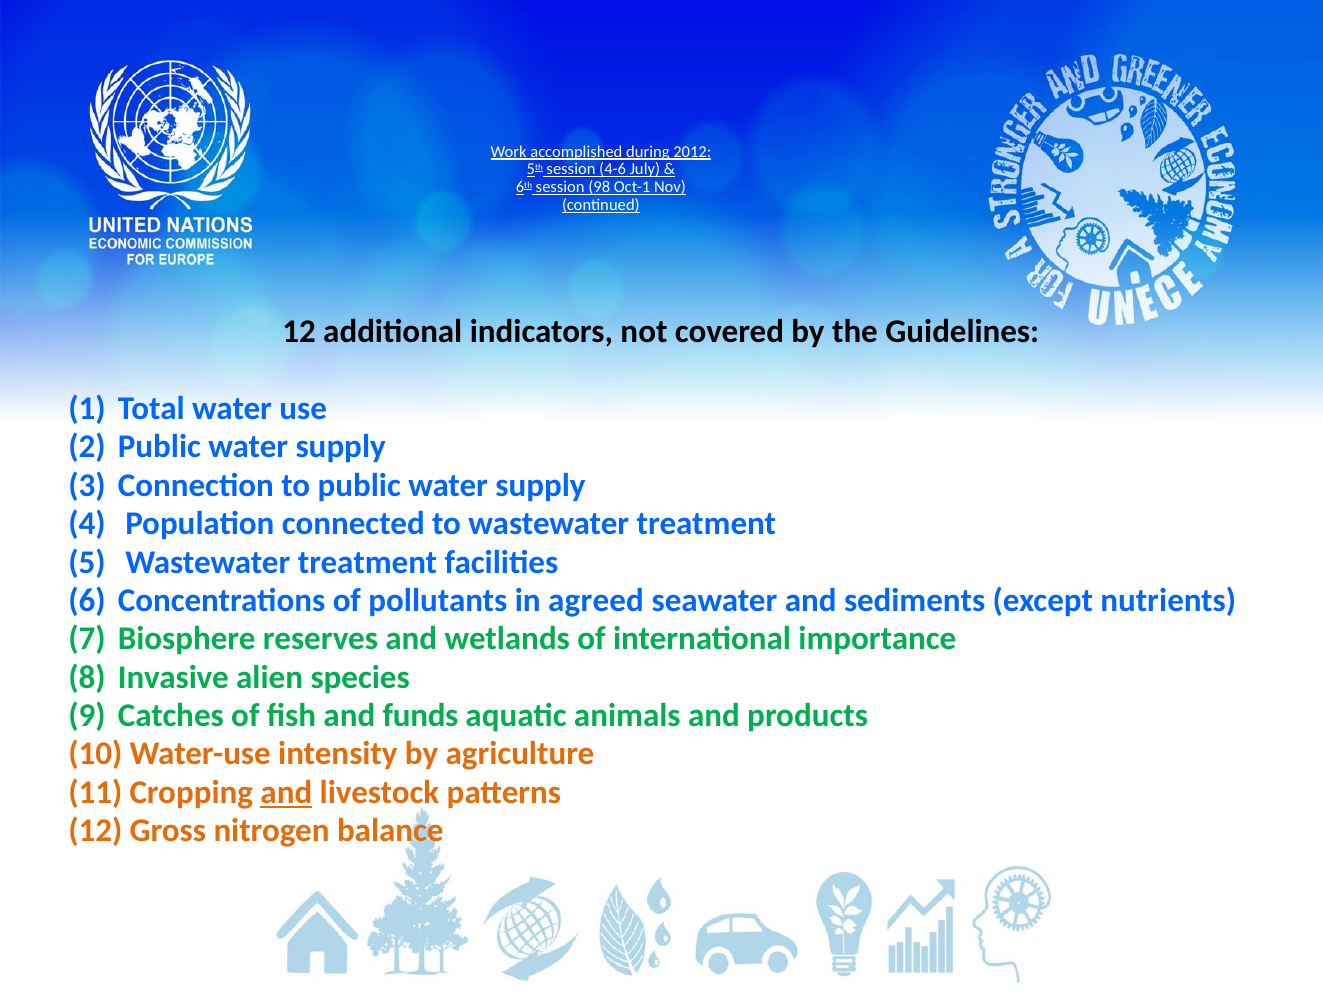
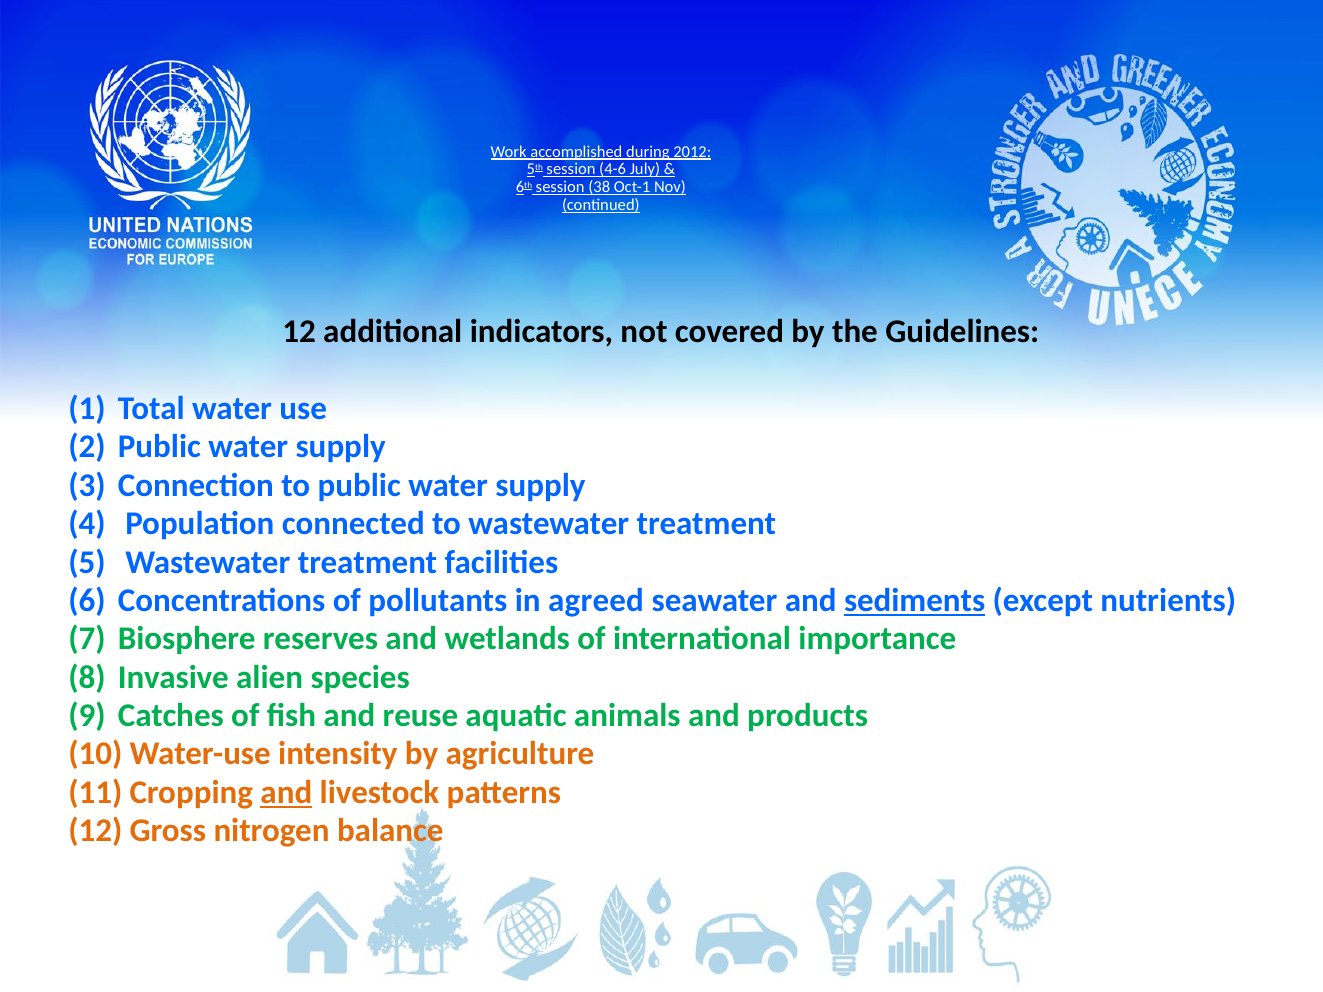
98: 98 -> 38 (599, 187)
sediments underline: none -> present (915, 601)
funds: funds -> reuse (420, 716)
